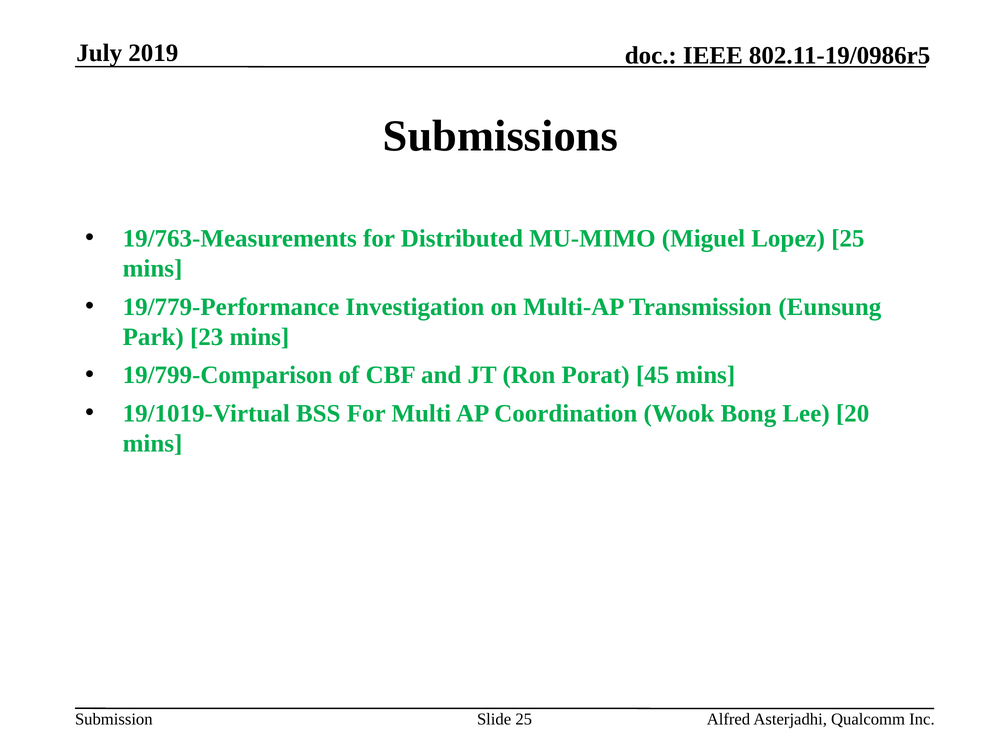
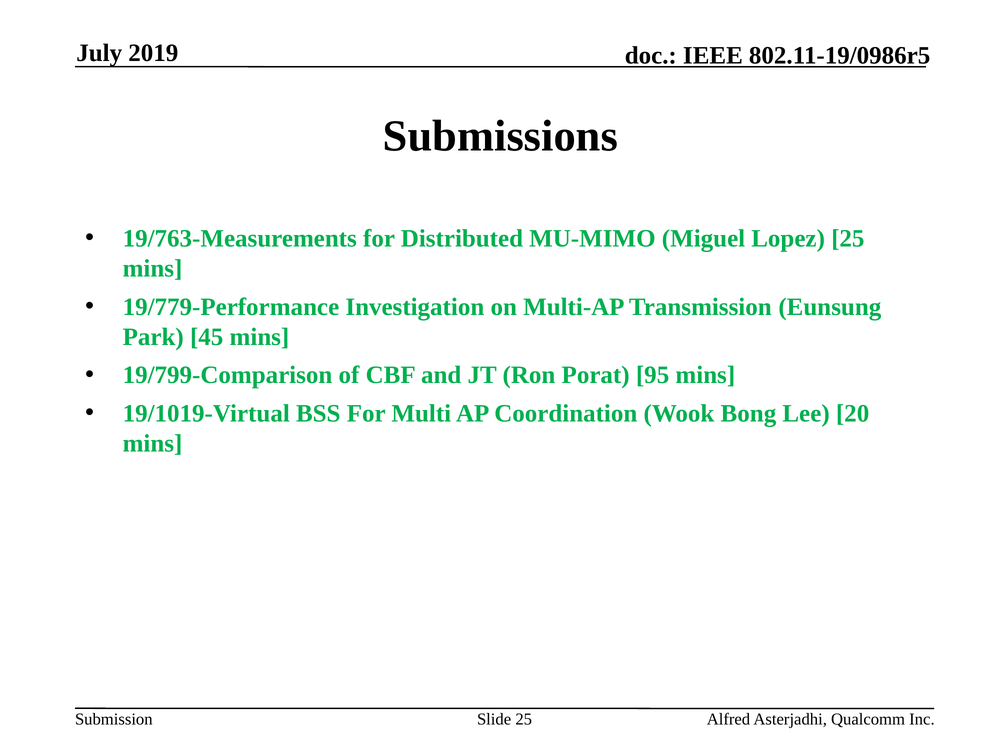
23: 23 -> 45 (207, 337)
45: 45 -> 95 (653, 376)
